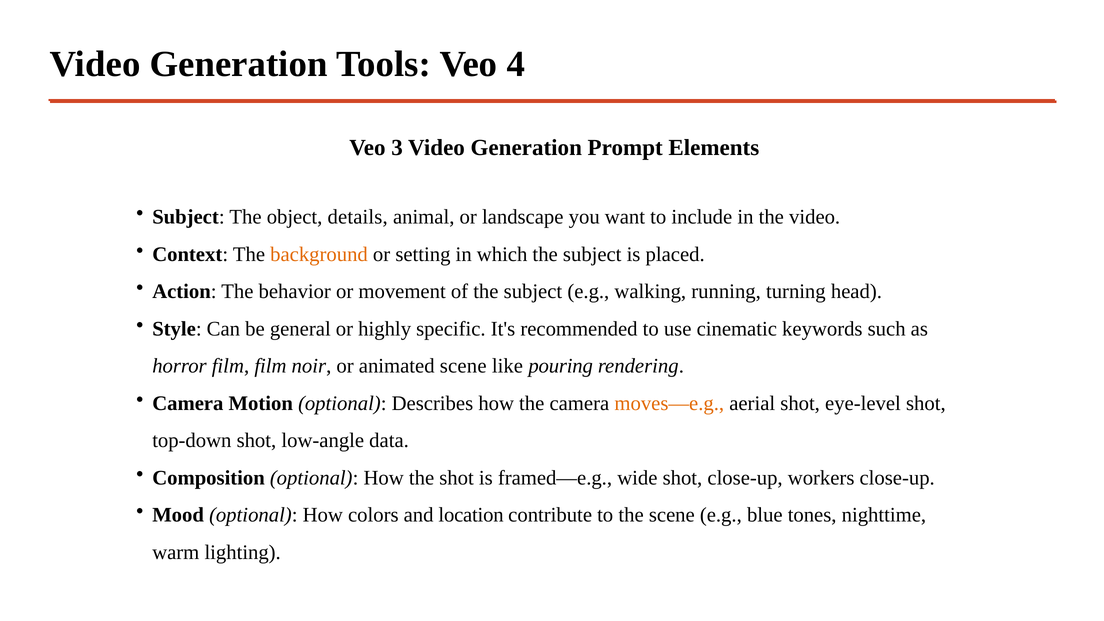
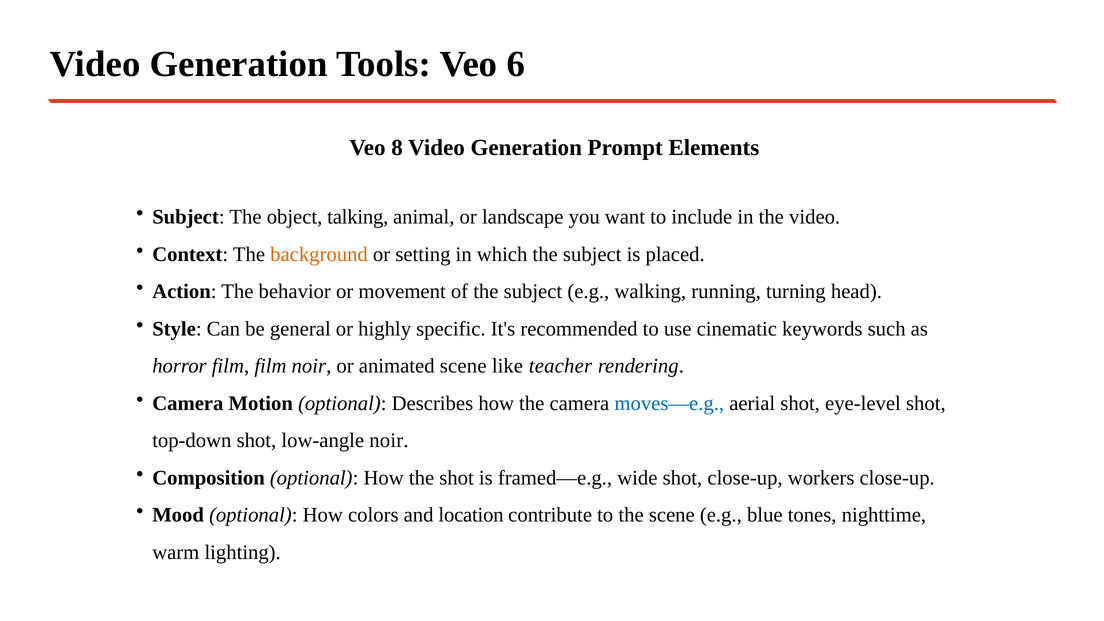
4: 4 -> 6 (516, 64)
3: 3 -> 8 (397, 147)
details: details -> talking (358, 217)
pouring: pouring -> teacher (560, 366)
moves—e.g colour: orange -> blue (669, 403)
low-angle data: data -> noir (389, 440)
